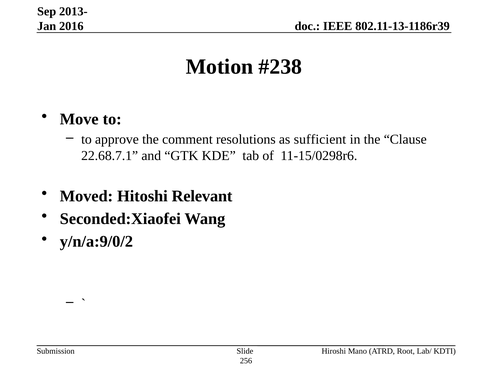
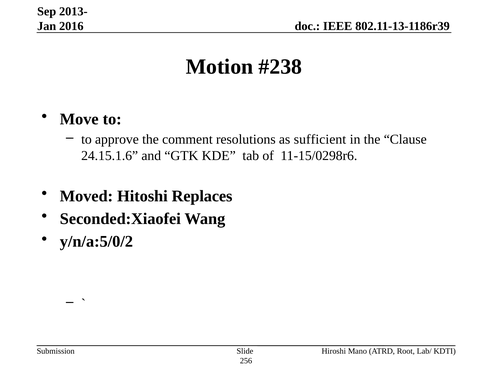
22.68.7.1: 22.68.7.1 -> 24.15.1.6 (110, 156)
Relevant: Relevant -> Replaces (202, 196)
y/n/a:9/0/2: y/n/a:9/0/2 -> y/n/a:5/0/2 (96, 242)
